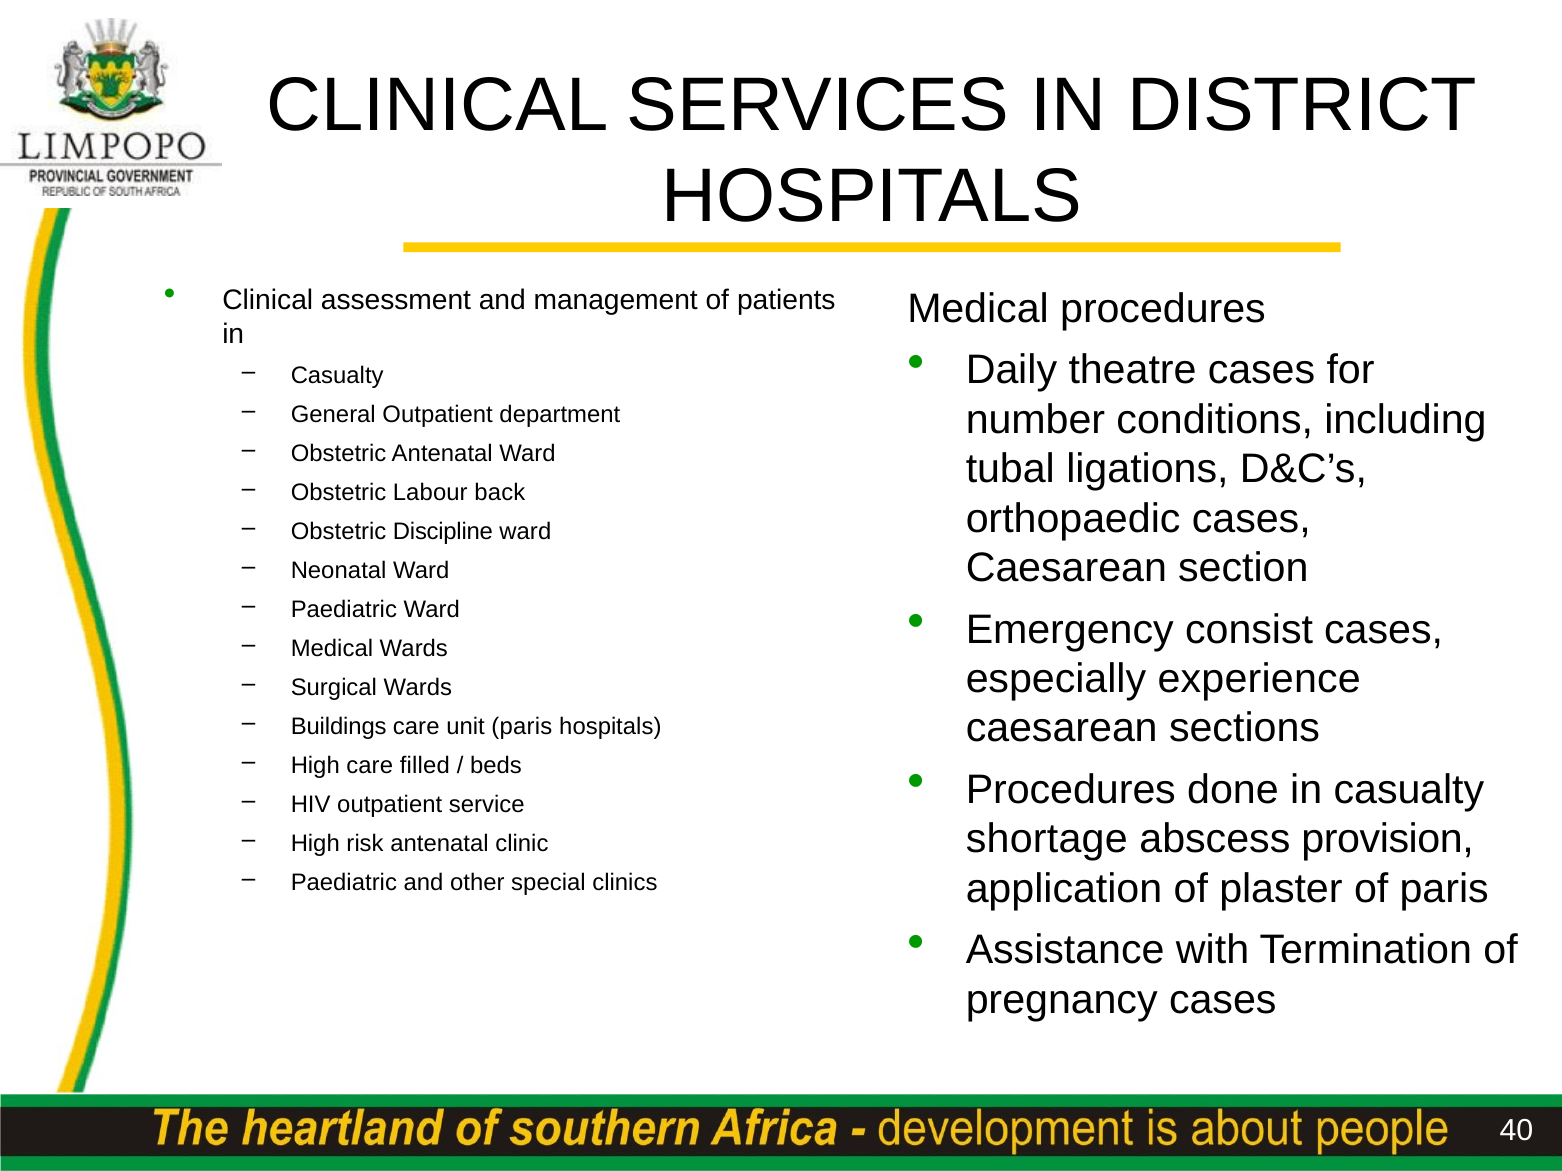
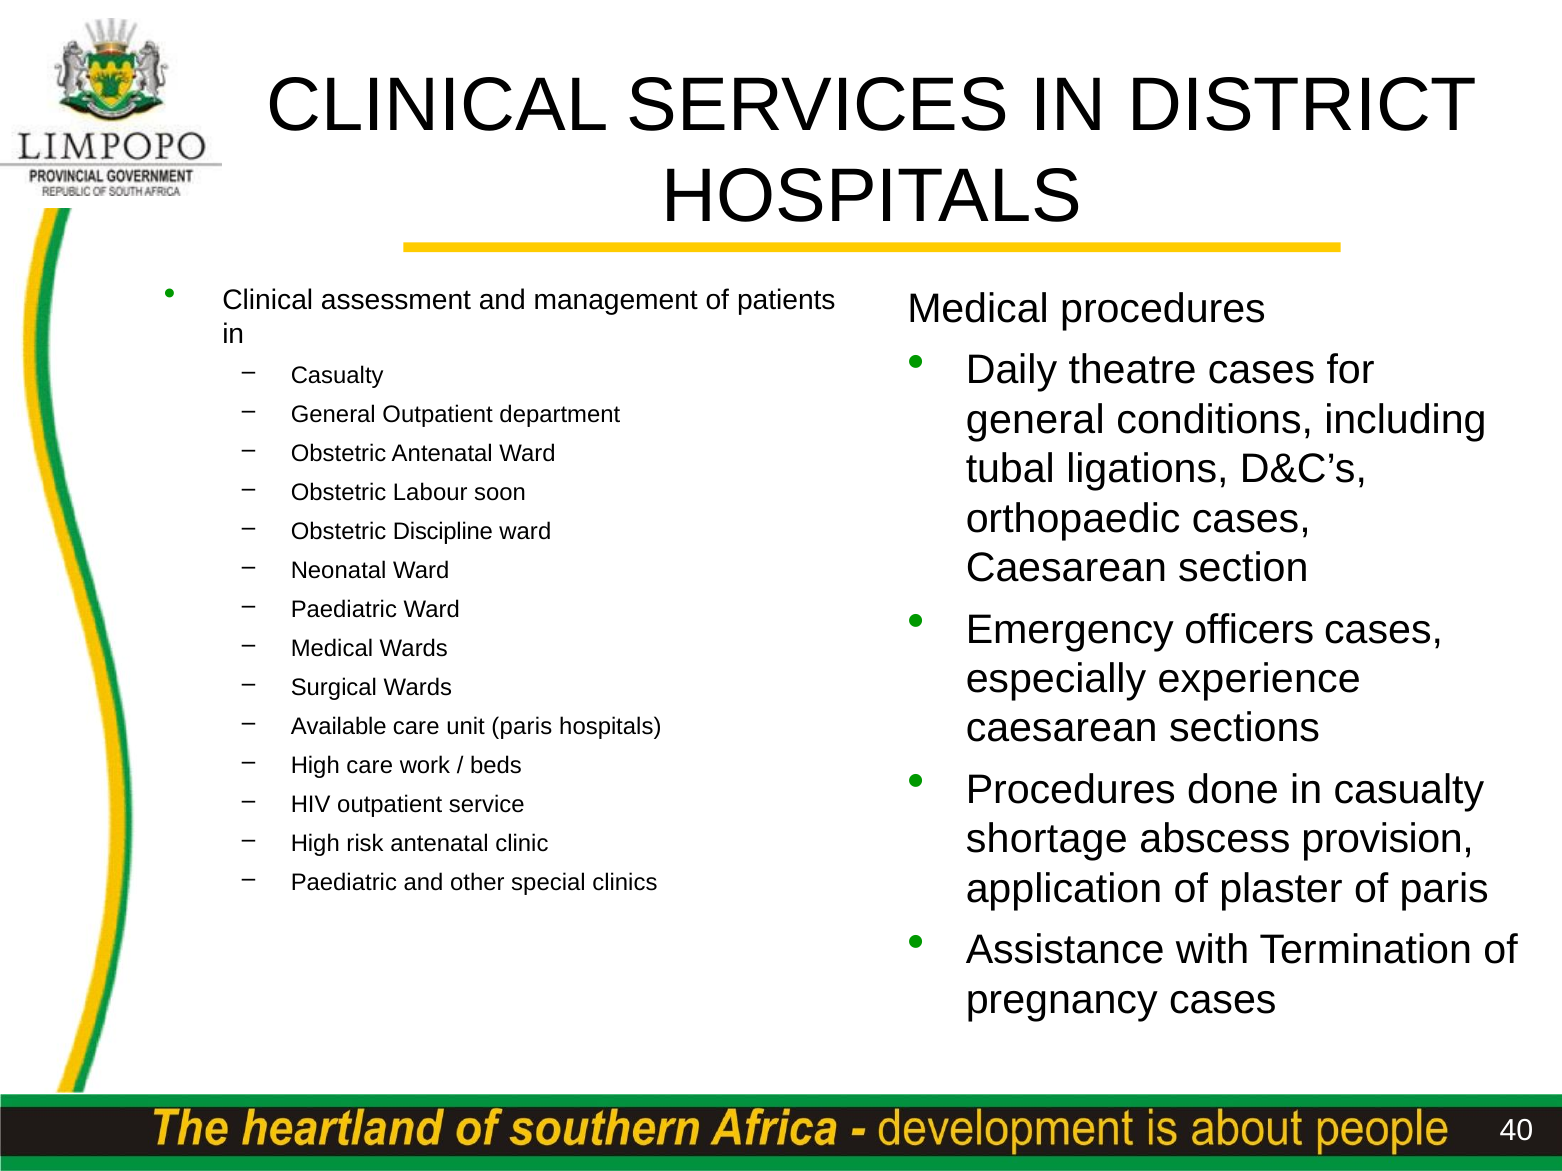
number: number -> general (1035, 420)
back: back -> soon (500, 492)
consist: consist -> officers (1249, 630)
Buildings: Buildings -> Available (339, 727)
filled: filled -> work (425, 766)
